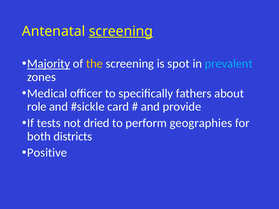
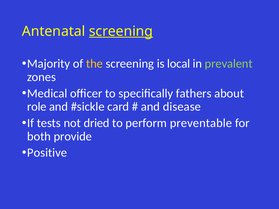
Majority underline: present -> none (49, 64)
spot: spot -> local (179, 64)
prevalent colour: light blue -> light green (229, 64)
provide: provide -> disease (182, 107)
geographies: geographies -> preventable (201, 123)
districts: districts -> provide (73, 137)
